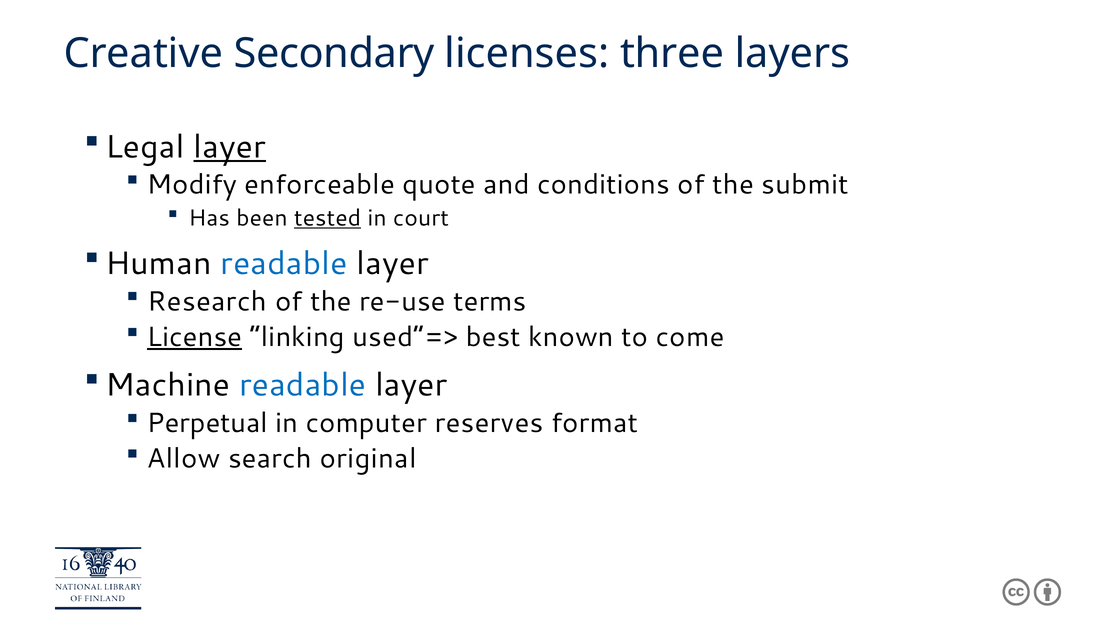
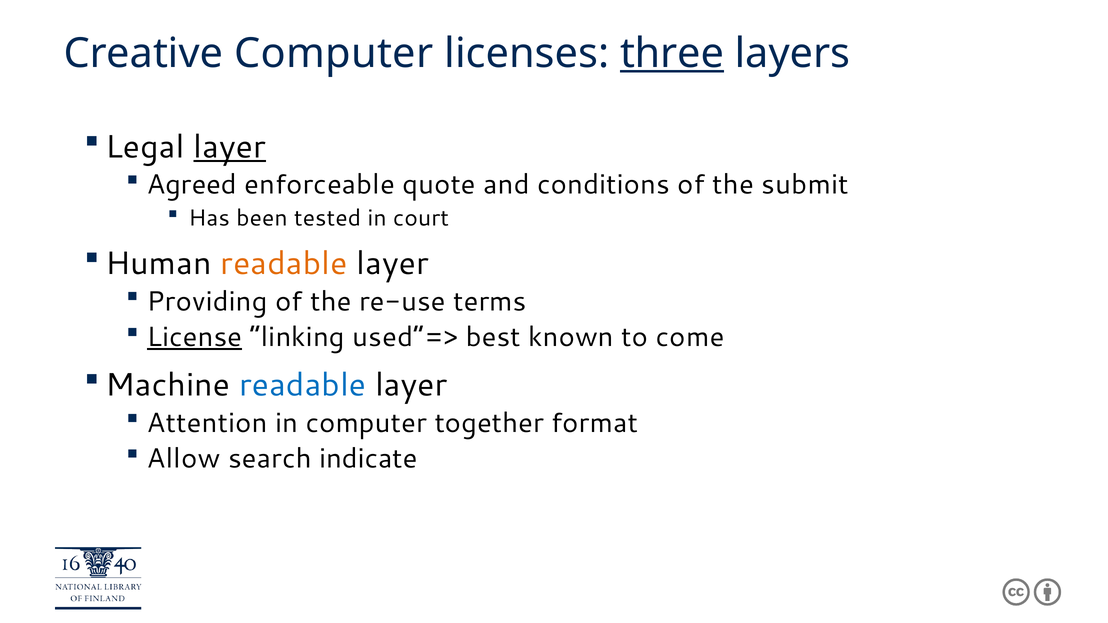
Creative Secondary: Secondary -> Computer (334, 53)
three underline: none -> present (672, 53)
Modify: Modify -> Agreed (192, 185)
tested underline: present -> none (328, 218)
readable colour: blue -> orange (284, 264)
Research: Research -> Providing (207, 302)
Perpetual: Perpetual -> Attention (207, 423)
reserves: reserves -> together (489, 423)
original: original -> indicate (368, 459)
